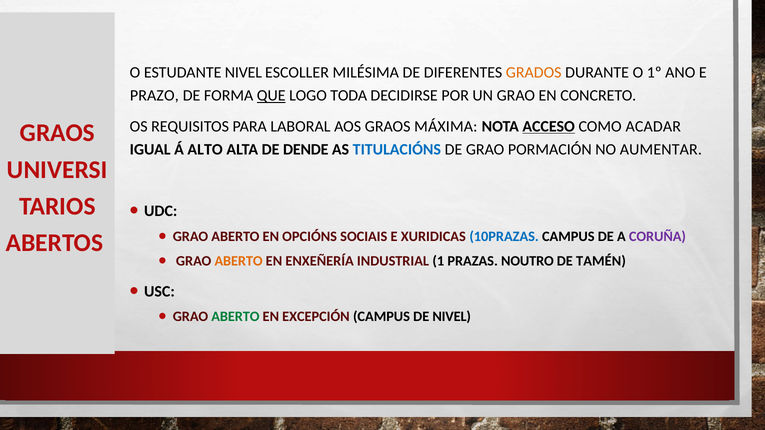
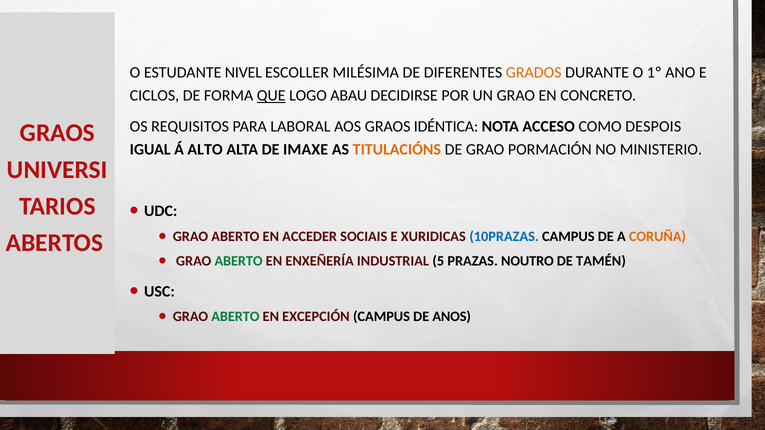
PRAZO: PRAZO -> CICLOS (154, 96)
TODA: TODA -> ABAU (349, 96)
MÁXIMA: MÁXIMA -> IDÉNTICA (446, 126)
ACCESO underline: present -> none (549, 126)
ACADAR: ACADAR -> DESPOIS (653, 126)
DENDE: DENDE -> IMAXE (306, 149)
TITULACIÓNS colour: blue -> orange (397, 149)
AUMENTAR: AUMENTAR -> MINISTERIO (661, 149)
OPCIÓNS: OPCIÓNS -> ACCEDER (310, 237)
CORUÑA colour: purple -> orange (657, 237)
ABERTO colour: orange -> green (239, 261)
1: 1 -> 5 (438, 261)
DE NIVEL: NIVEL -> ANOS (452, 317)
